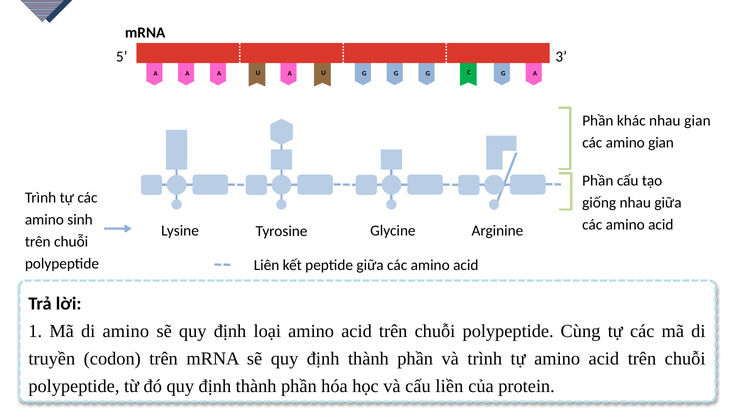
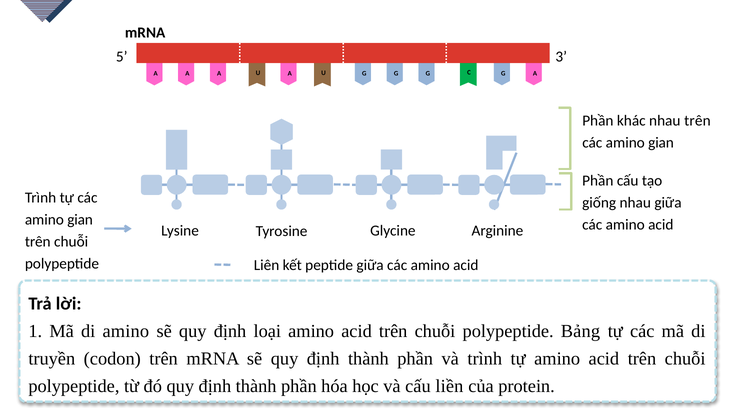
nhau gian: gian -> trên (697, 121)
sinh: sinh -> gian (80, 220)
Cùng: Cùng -> Bảng (580, 331)
